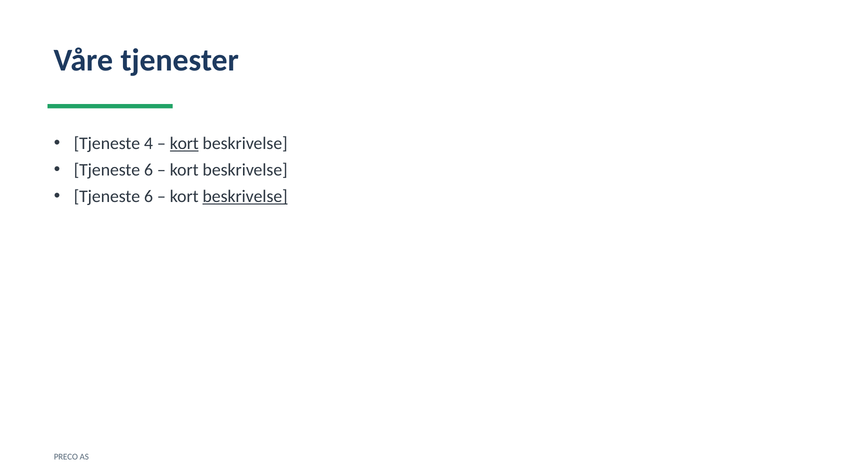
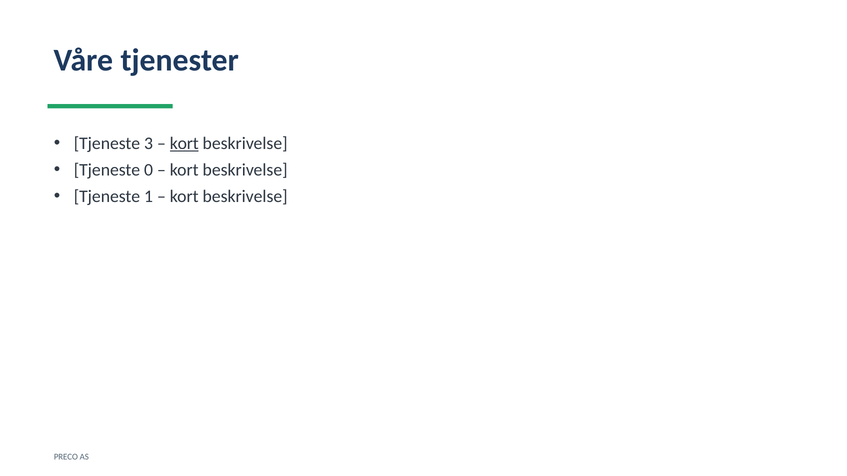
4: 4 -> 3 (148, 143)
6: 6 -> 0 (148, 170)
6: 6 -> 1 (148, 196)
beskrivelse underline: present -> none (245, 196)
